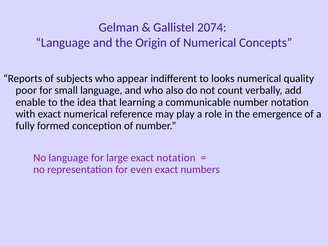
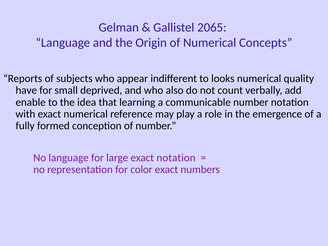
2074: 2074 -> 2065 (212, 27)
poor: poor -> have (26, 90)
small language: language -> deprived (101, 90)
even: even -> color (141, 170)
